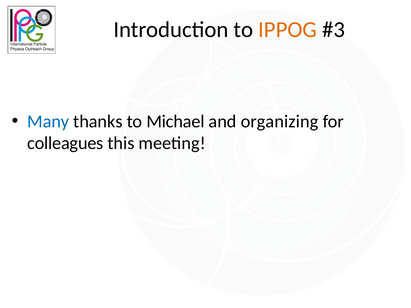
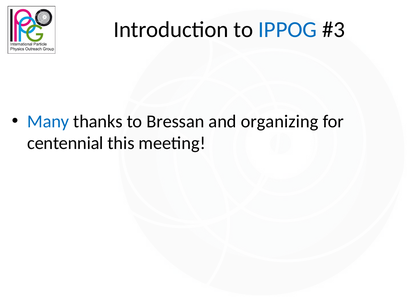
IPPOG colour: orange -> blue (288, 30)
Michael: Michael -> Bressan (175, 121)
colleagues: colleagues -> centennial (65, 143)
